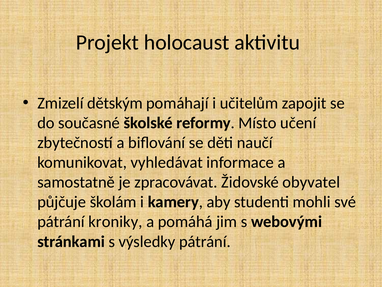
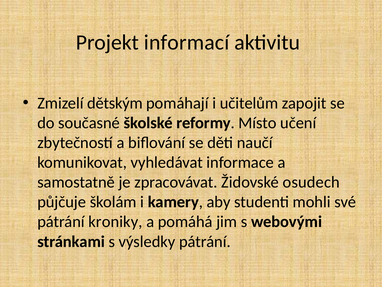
holocaust: holocaust -> informací (187, 42)
obyvatel: obyvatel -> osudech (311, 182)
